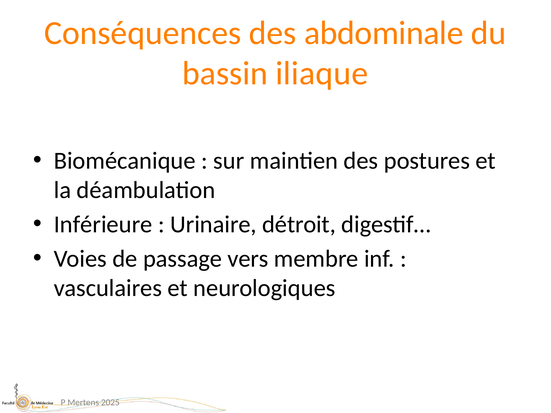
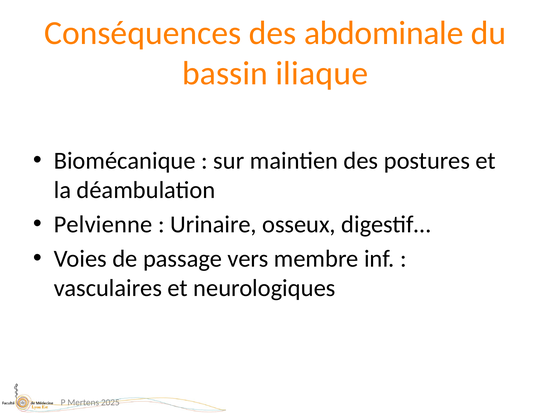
Inférieure: Inférieure -> Pelvienne (103, 225)
détroit: détroit -> osseux (299, 225)
